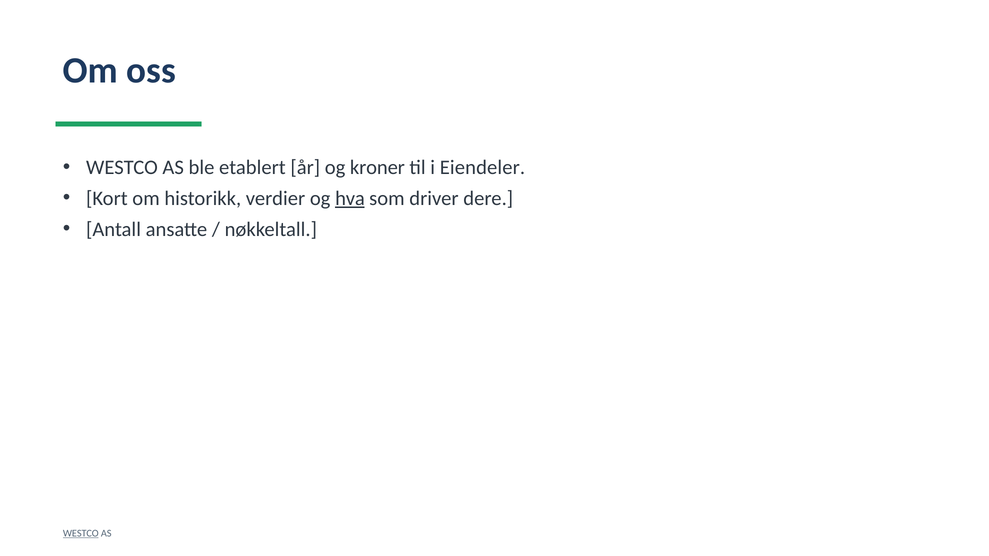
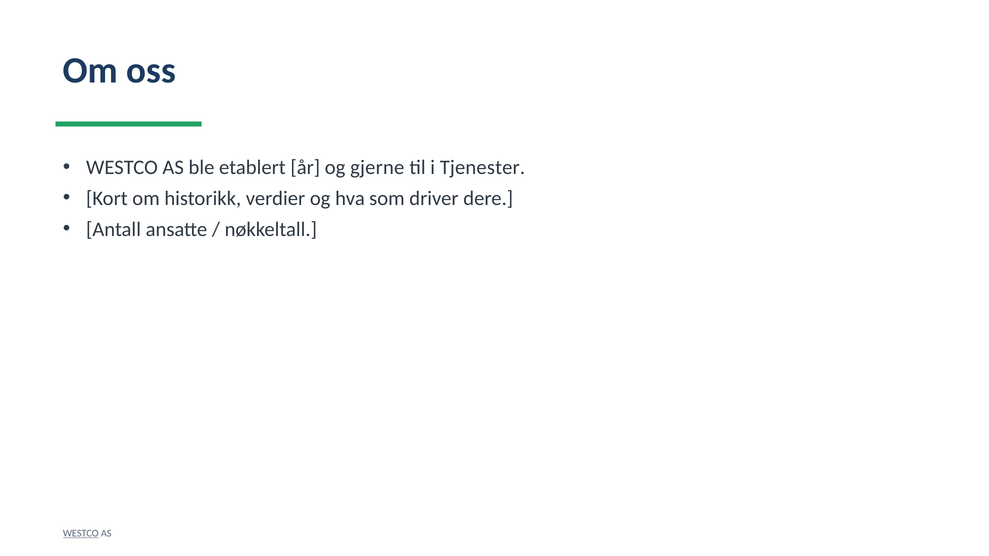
kroner: kroner -> gjerne (377, 168)
Eiendeler: Eiendeler -> Tjenester (482, 168)
hva underline: present -> none (350, 198)
